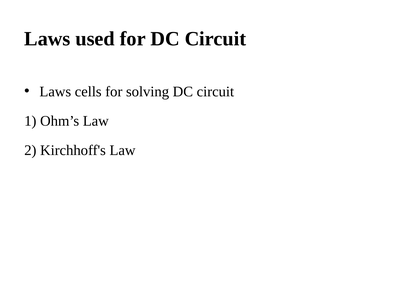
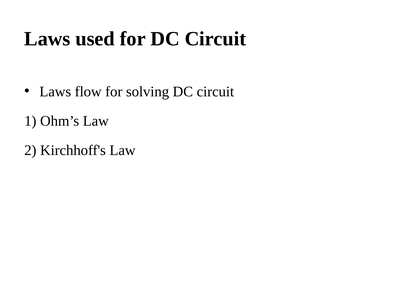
cells: cells -> flow (88, 92)
